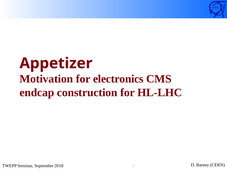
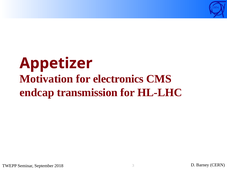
construction: construction -> transmission (87, 93)
